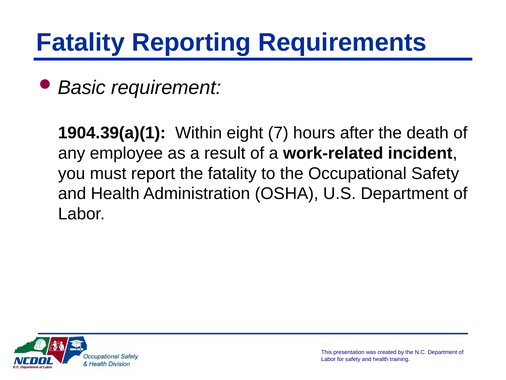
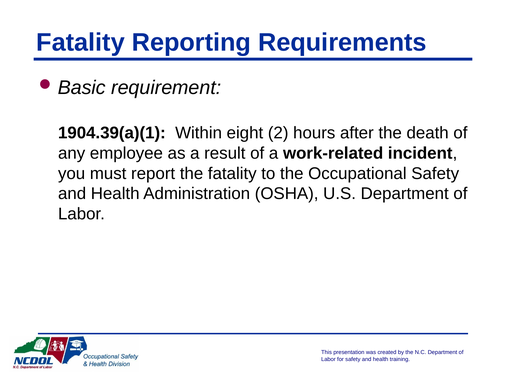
7: 7 -> 2 (278, 133)
